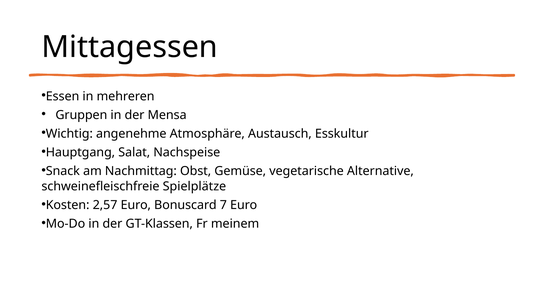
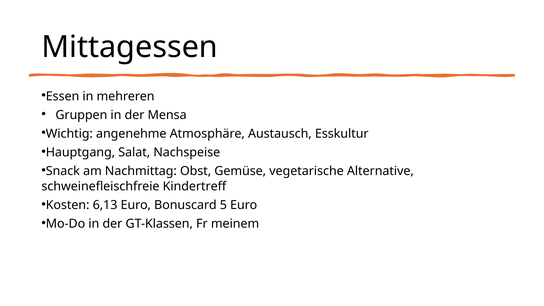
Spielplätze: Spielplätze -> Kindertreff (194, 186)
2,57: 2,57 -> 6,13 (105, 205)
7: 7 -> 5 (223, 205)
